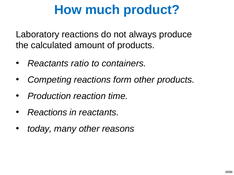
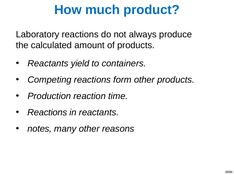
ratio: ratio -> yield (80, 64)
today: today -> notes (40, 129)
